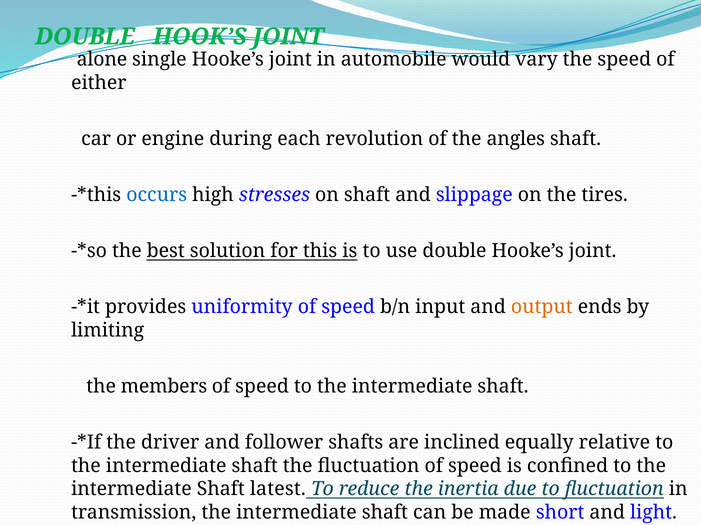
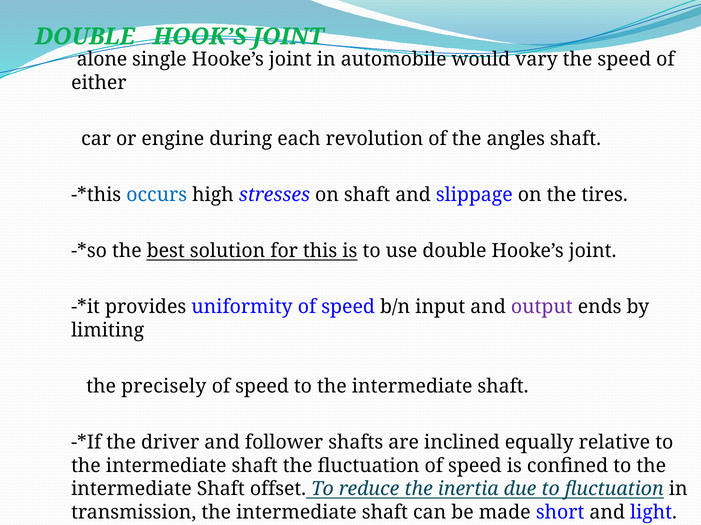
output colour: orange -> purple (542, 307)
members: members -> precisely (164, 387)
latest: latest -> offset (278, 490)
